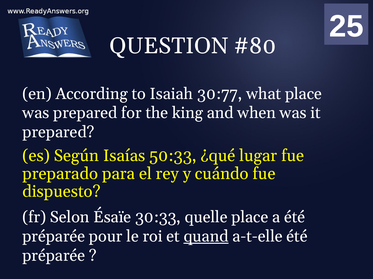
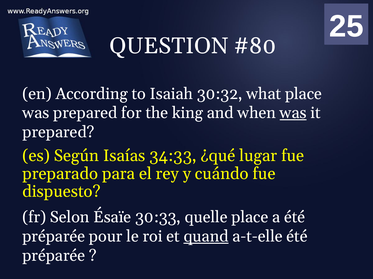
30:77: 30:77 -> 30:32 (220, 94)
was underline: none -> present (293, 113)
50:33: 50:33 -> 34:33 (173, 156)
